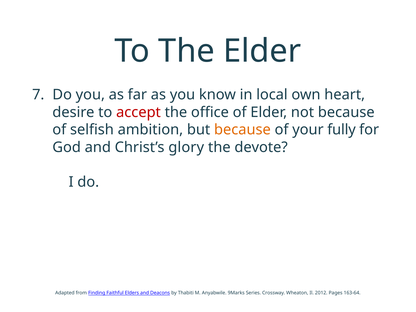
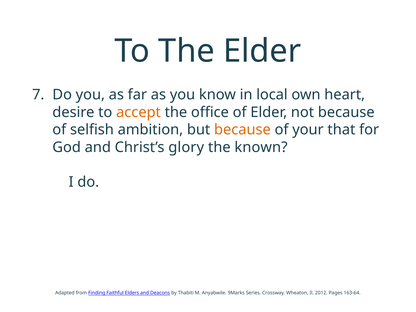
accept colour: red -> orange (138, 112)
fully: fully -> that (341, 130)
devote: devote -> known (261, 147)
